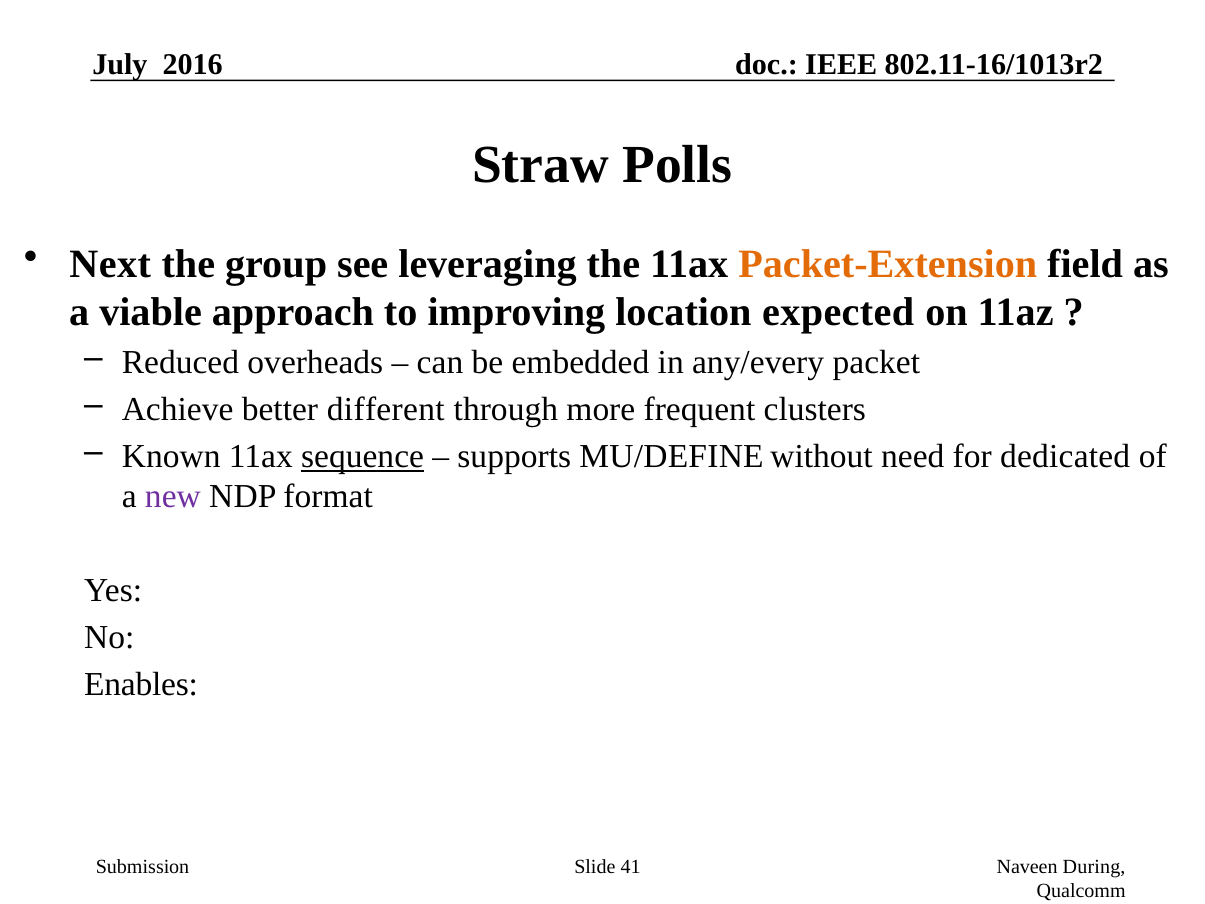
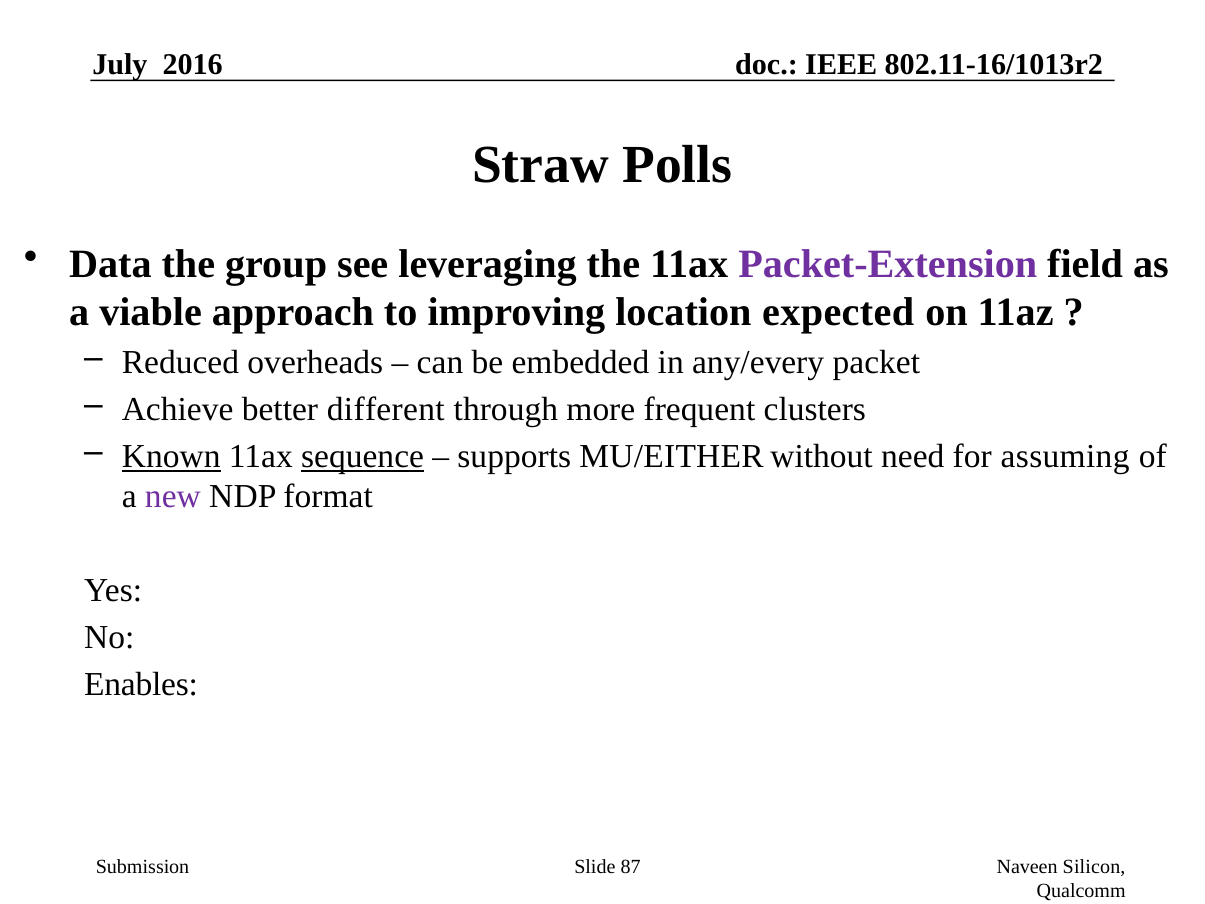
Next: Next -> Data (110, 264)
Packet-Extension colour: orange -> purple (888, 264)
Known underline: none -> present (171, 456)
MU/DEFINE: MU/DEFINE -> MU/EITHER (672, 456)
dedicated: dedicated -> assuming (1065, 456)
41: 41 -> 87 (631, 867)
During: During -> Silicon (1094, 867)
